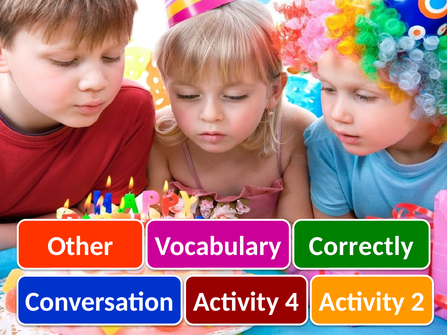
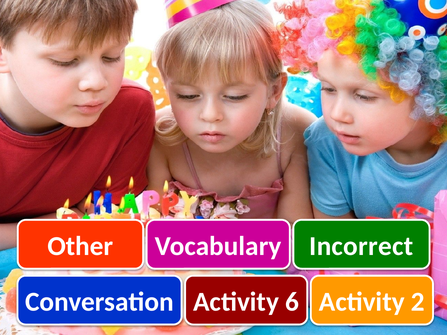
Correctly: Correctly -> Incorrect (361, 246)
4: 4 -> 6 (292, 302)
